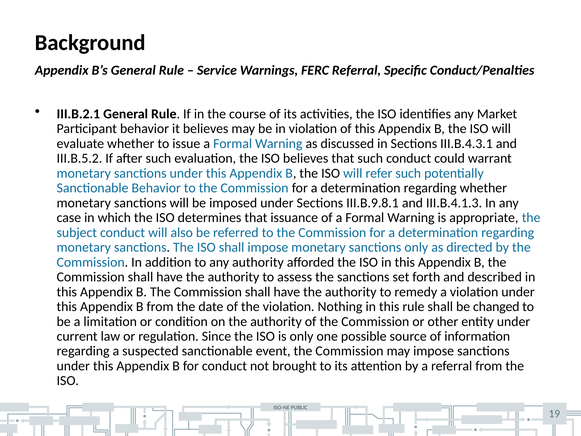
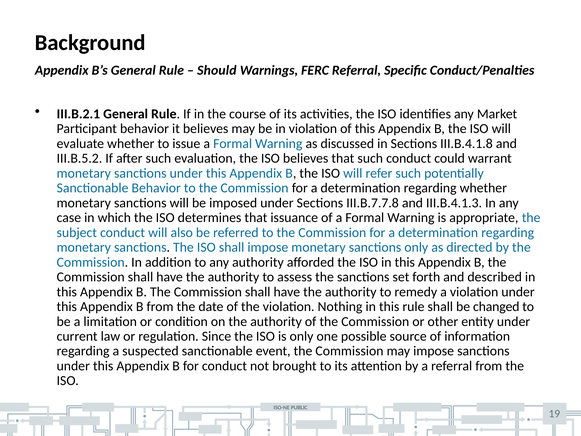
Service: Service -> Should (217, 70)
III.B.4.3.1: III.B.4.3.1 -> III.B.4.1.8 (466, 143)
III.B.9.8.1: III.B.9.8.1 -> III.B.7.7.8 (373, 203)
